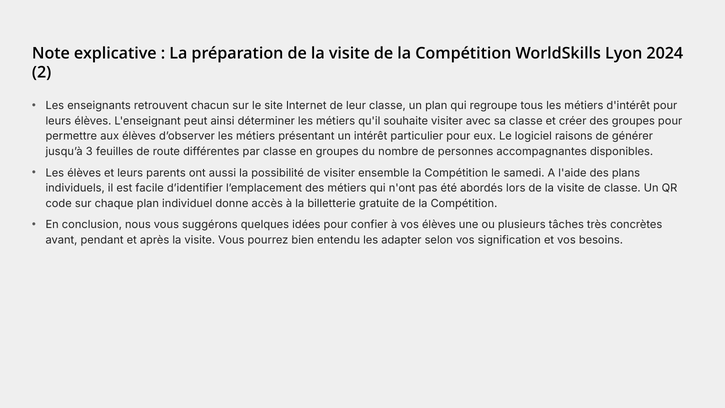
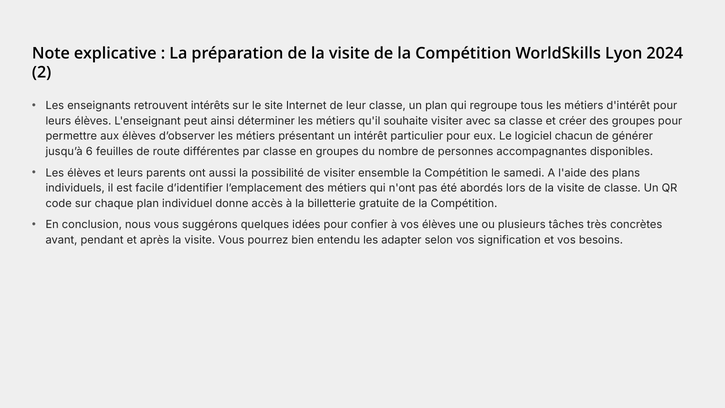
chacun: chacun -> intérêts (210, 106)
raisons: raisons -> chacun (574, 136)
3: 3 -> 6 (89, 152)
